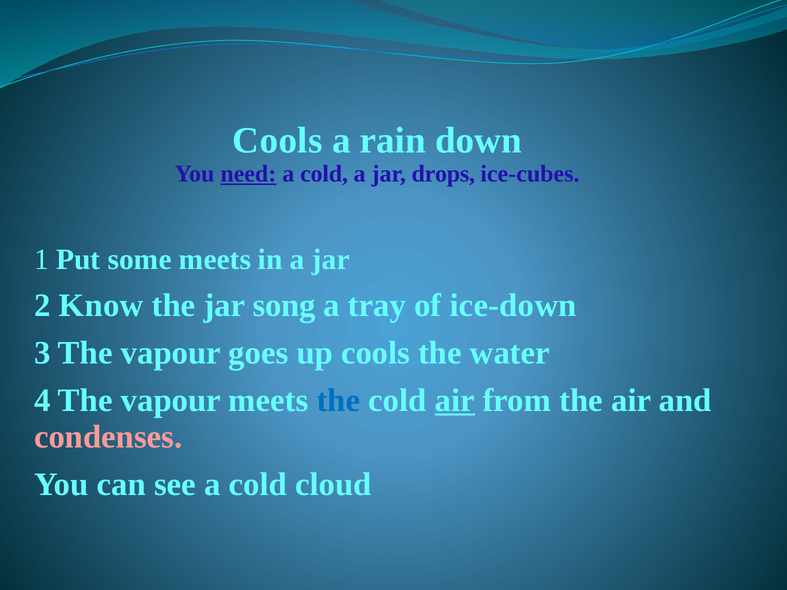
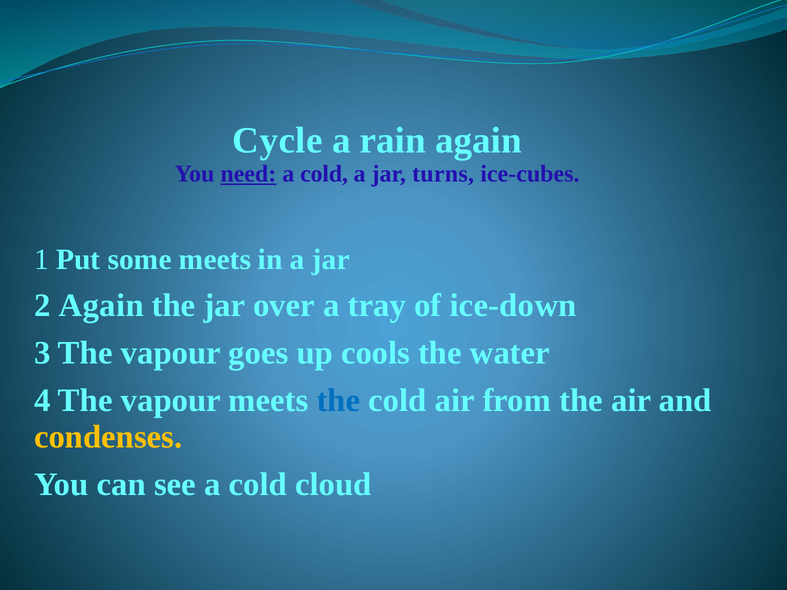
Cools: Cools -> Cycle (277, 140)
rain down: down -> again (478, 140)
drops: drops -> turns (443, 174)
2 Know: Know -> Again (101, 306)
song: song -> over (284, 306)
air underline: present -> none (455, 401)
condenses colour: pink -> yellow (108, 437)
